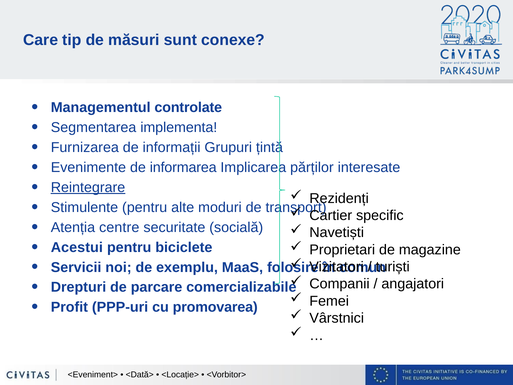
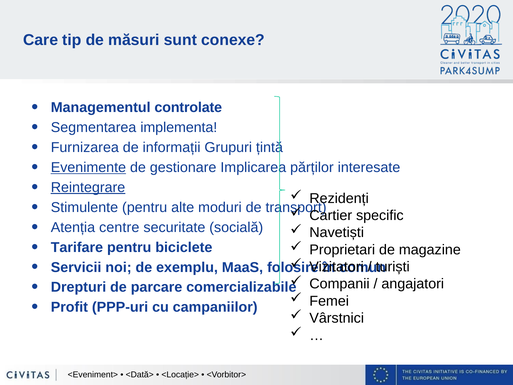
Evenimente underline: none -> present (88, 167)
informarea: informarea -> gestionare (183, 167)
Acestui: Acestui -> Tarifare (77, 247)
promovarea: promovarea -> campaniilor (215, 307)
